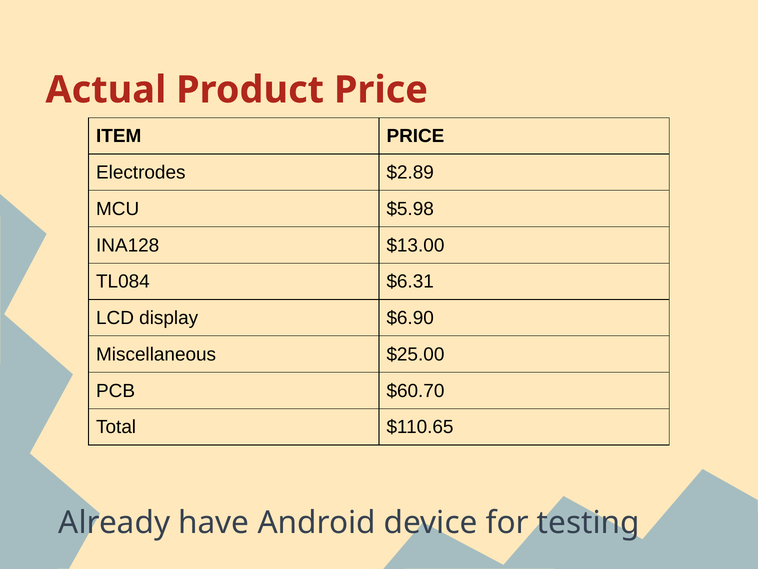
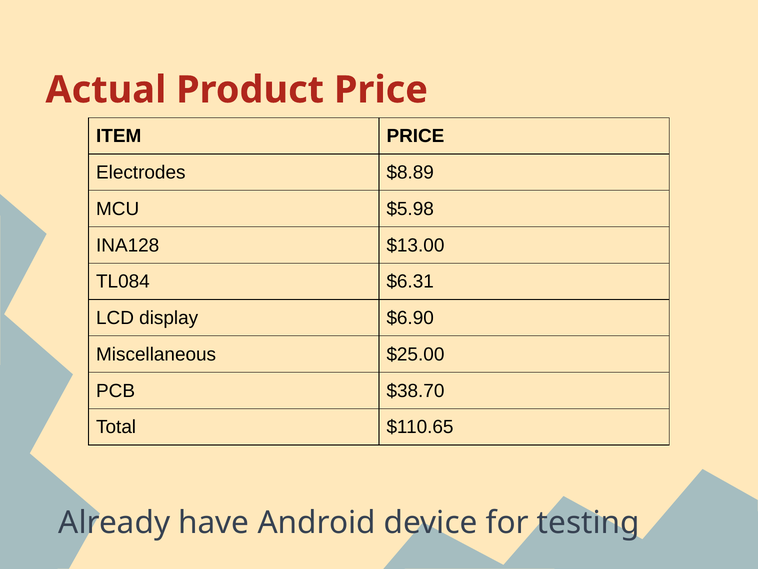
$2.89: $2.89 -> $8.89 (410, 172)
$60.70: $60.70 -> $38.70 (415, 390)
